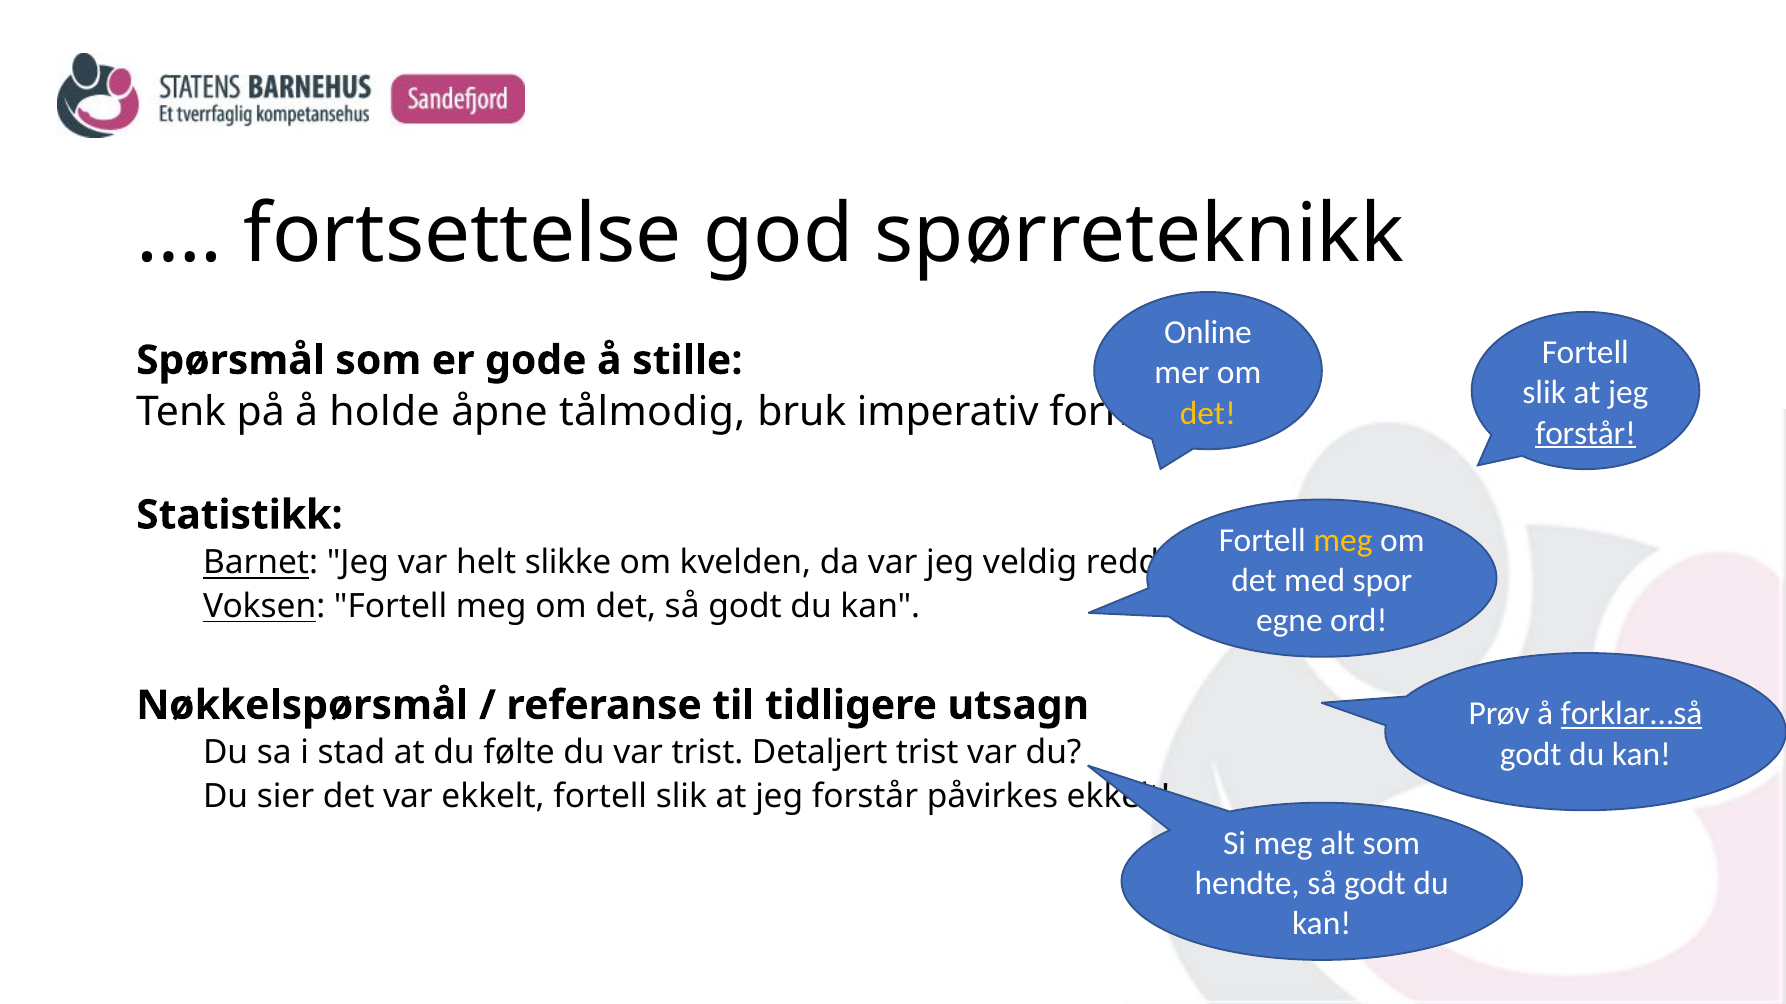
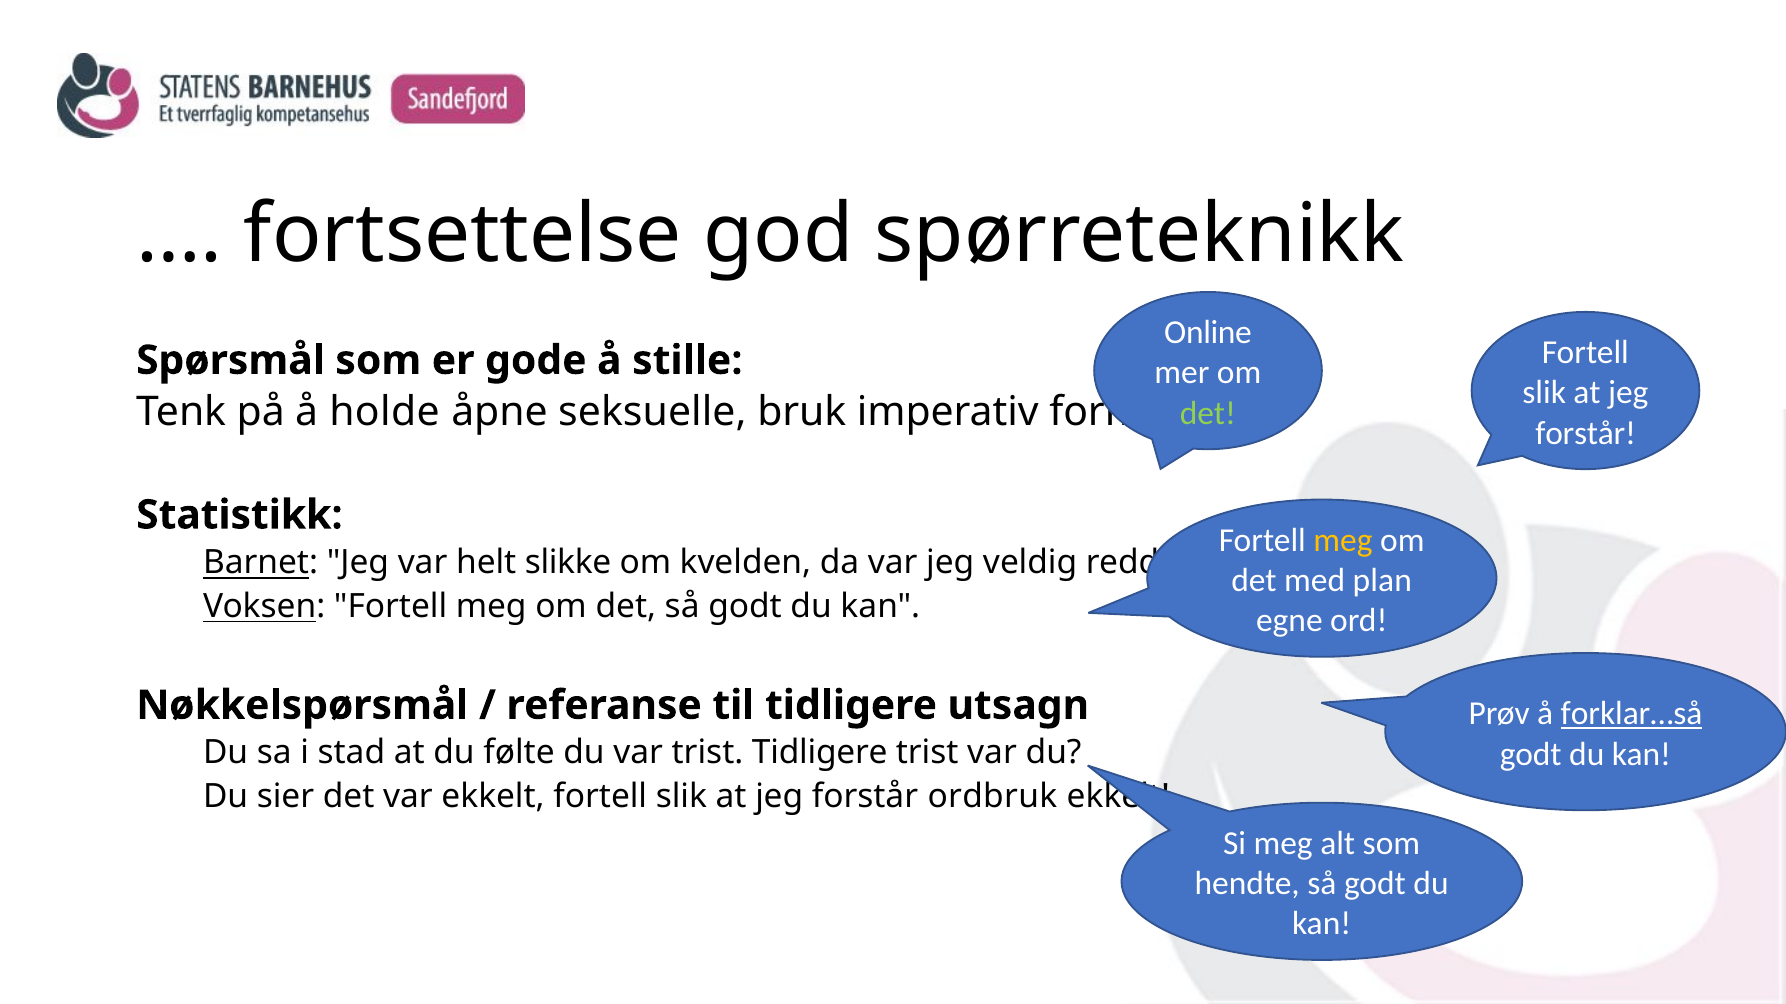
det colour: yellow -> light green (1208, 413)
tålmodig: tålmodig -> seksuelle (652, 412)
forstår underline: present -> none (1586, 433)
spor: spor -> plan (1382, 581)
trist Detaljert: Detaljert -> Tidligere (820, 753)
påvirkes: påvirkes -> ordbruk (992, 797)
